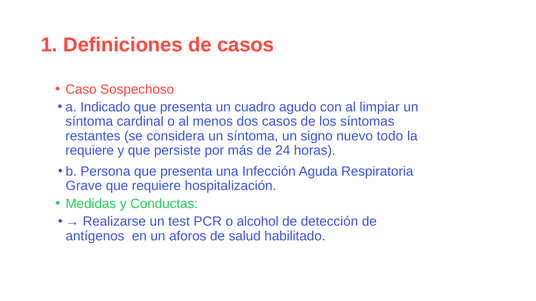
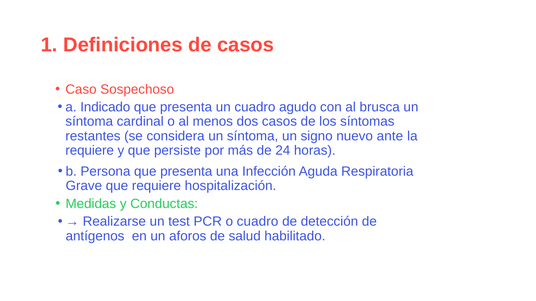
limpiar: limpiar -> brusca (380, 107)
todo: todo -> ante (390, 136)
o alcohol: alcohol -> cuadro (258, 222)
